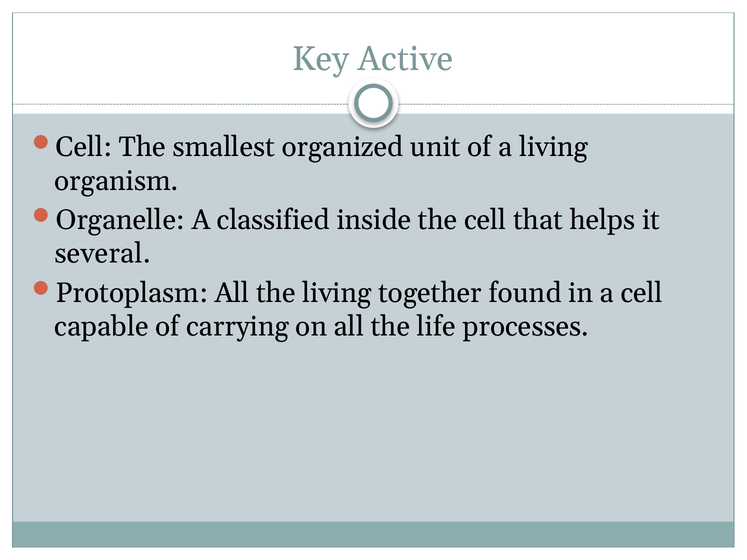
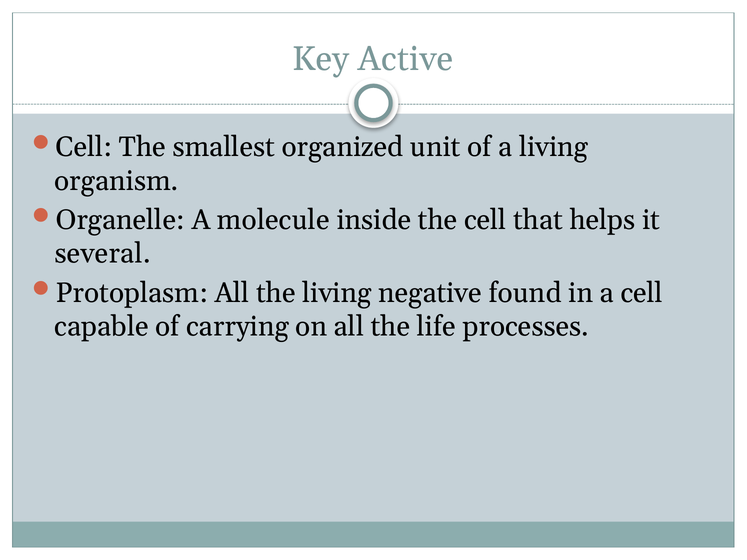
classified: classified -> molecule (273, 220)
together: together -> negative (430, 293)
